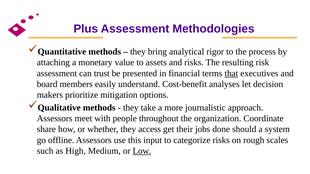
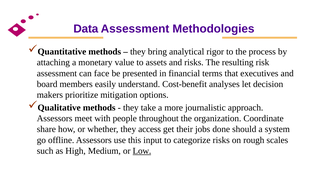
Plus: Plus -> Data (86, 29)
trust: trust -> face (102, 73)
that underline: present -> none (231, 73)
